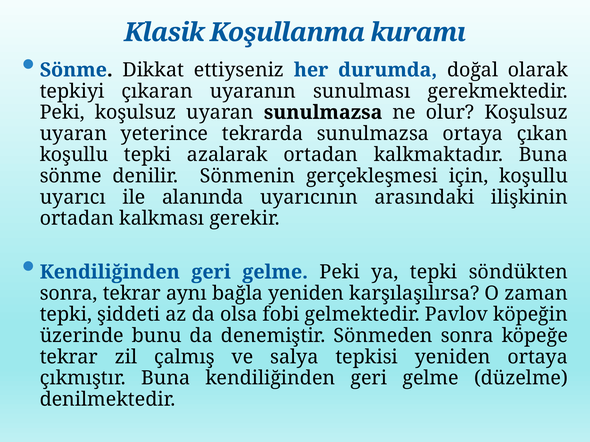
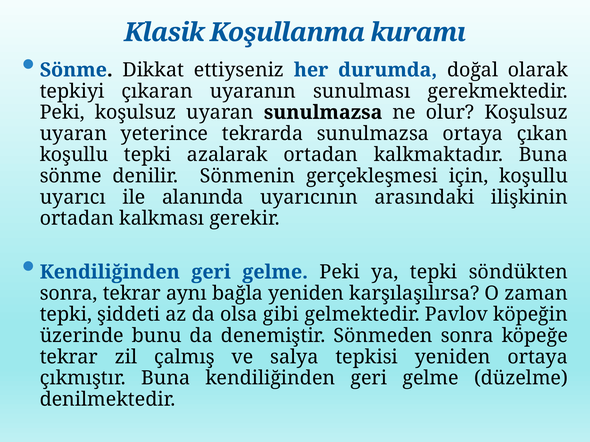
fobi: fobi -> gibi (281, 315)
